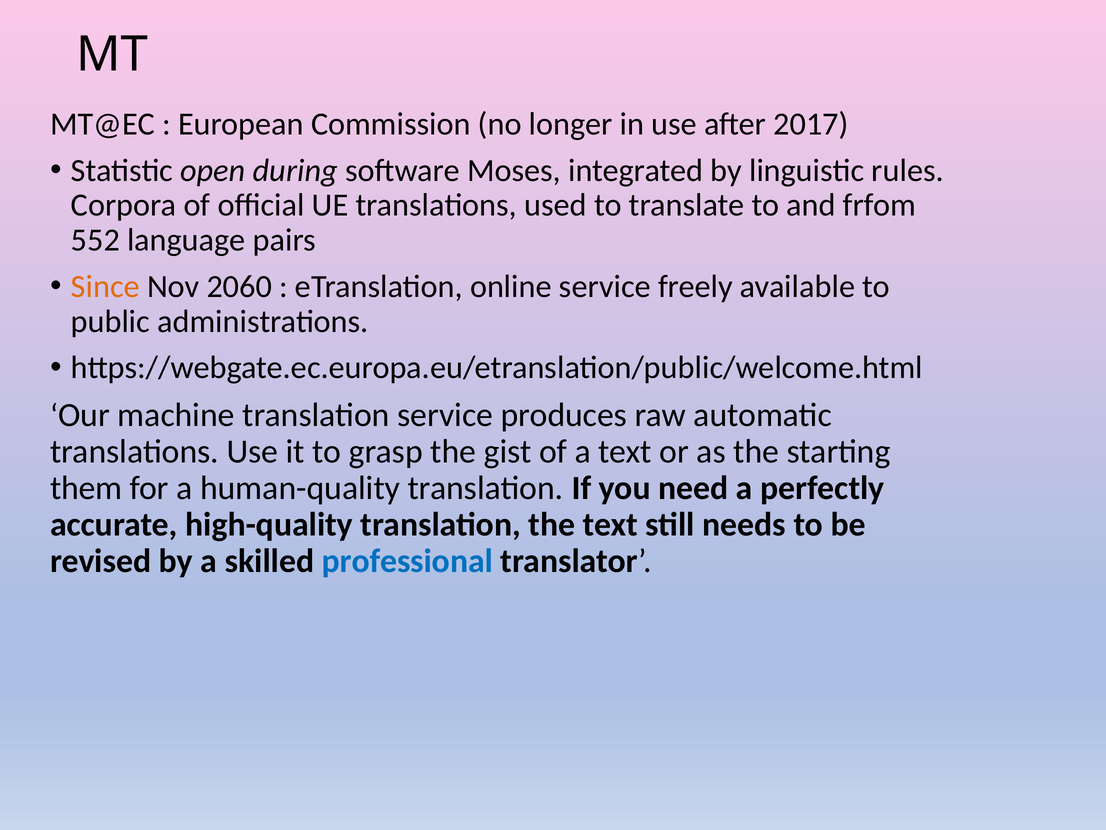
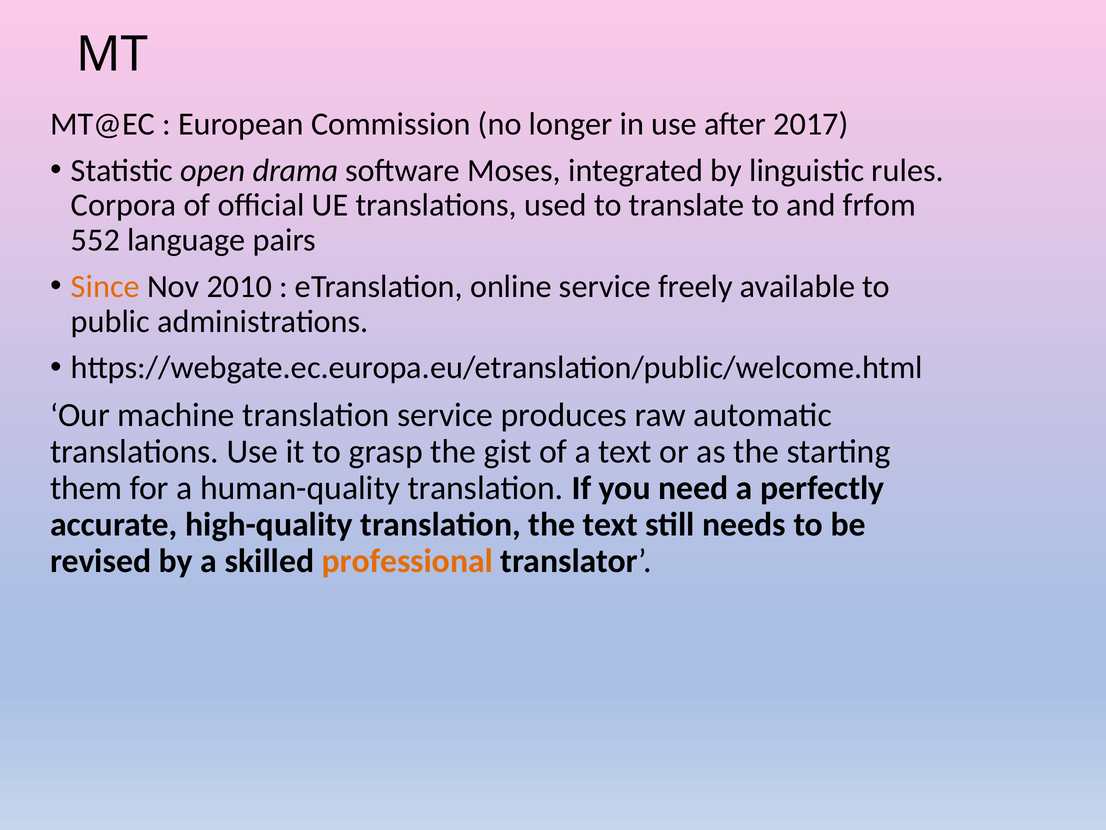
during: during -> drama (295, 170)
2060: 2060 -> 2010 (239, 286)
professional colour: blue -> orange (407, 561)
